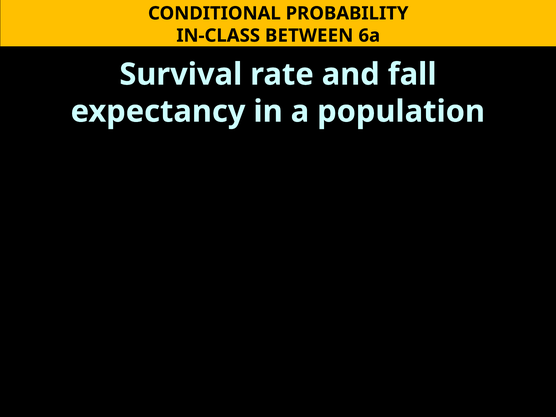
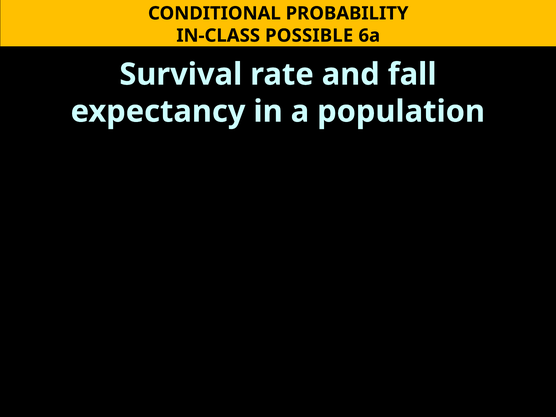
BETWEEN: BETWEEN -> POSSIBLE (309, 36)
